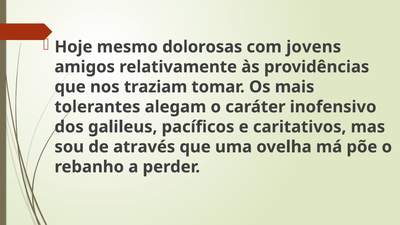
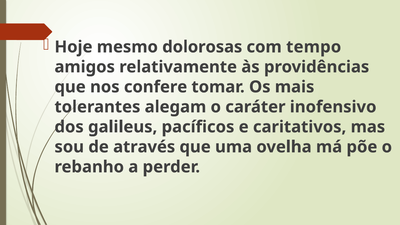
jovens: jovens -> tempo (314, 47)
traziam: traziam -> confere (156, 87)
